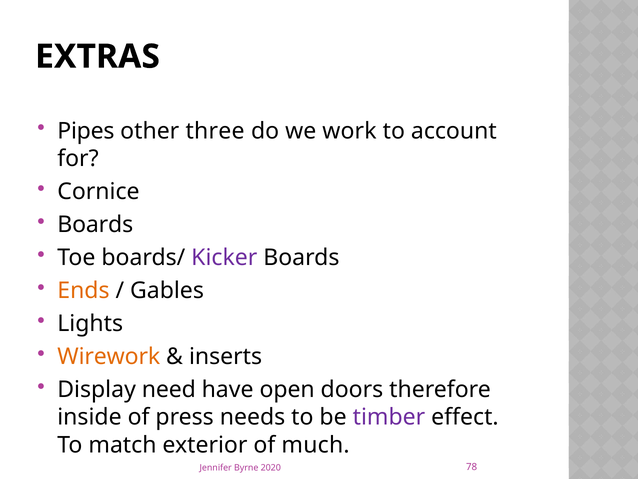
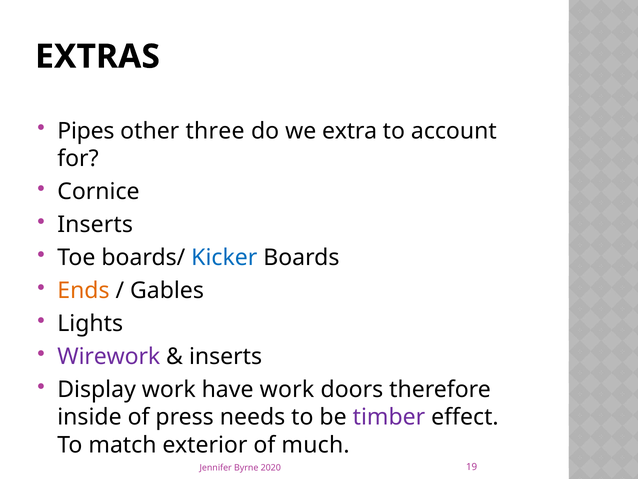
work: work -> extra (350, 131)
Boards: Boards -> Inserts (95, 224)
Kicker colour: purple -> blue (224, 257)
Wirework colour: orange -> purple (109, 356)
Display need: need -> work (169, 389)
have open: open -> work (287, 389)
78: 78 -> 19 (472, 467)
